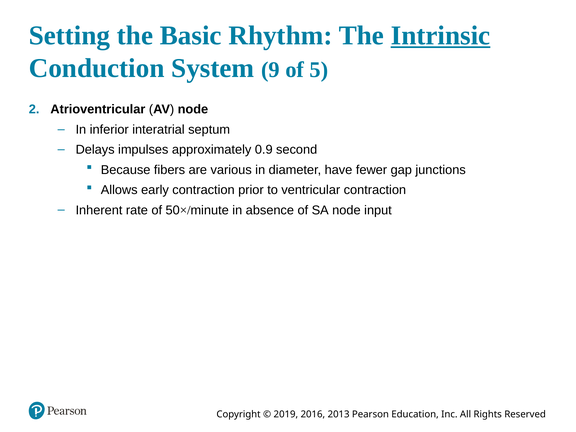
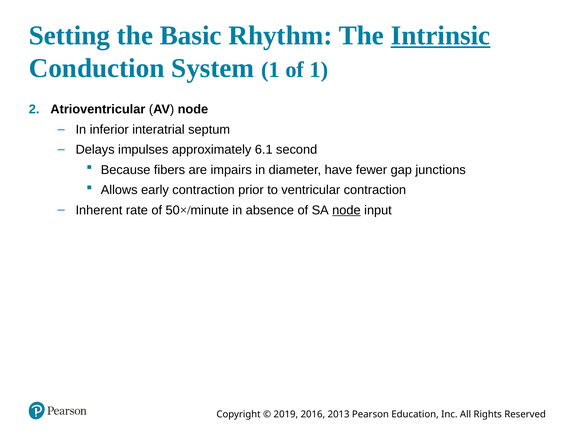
System 9: 9 -> 1 (271, 70)
of 5: 5 -> 1 (319, 70)
0.9: 0.9 -> 6.1 (264, 150)
various: various -> impairs (231, 170)
node underline: none -> present (346, 210)
